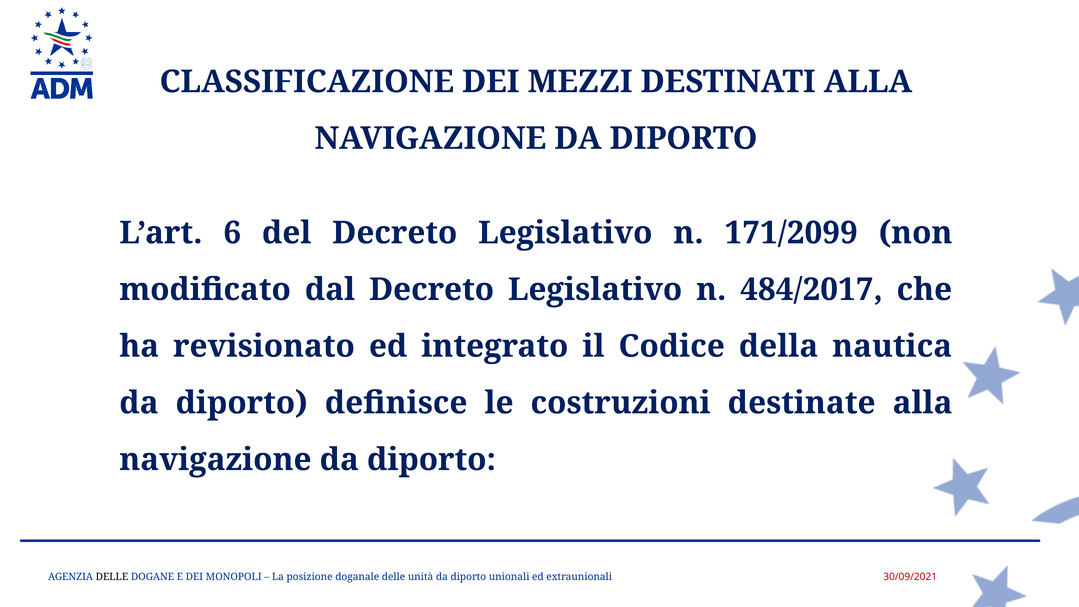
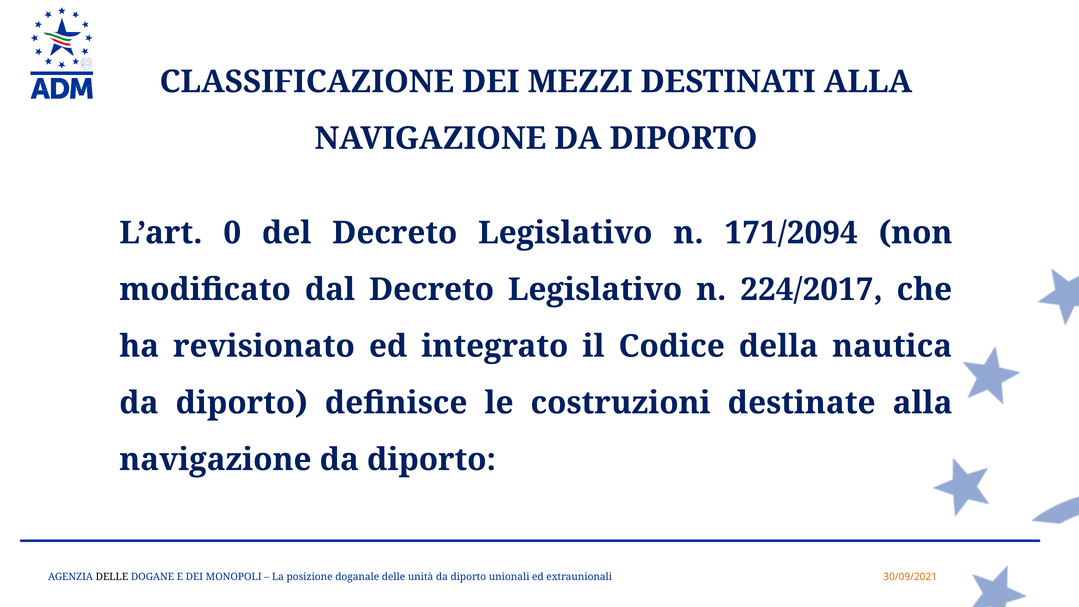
6: 6 -> 0 (232, 233)
171/2099: 171/2099 -> 171/2094 (791, 233)
484/2017: 484/2017 -> 224/2017 (811, 290)
30/09/2021 colour: red -> orange (910, 577)
